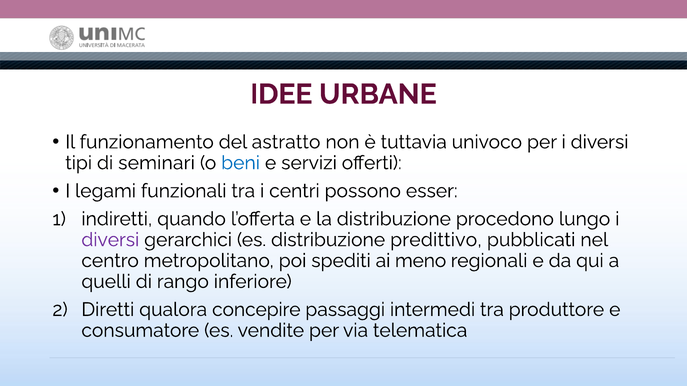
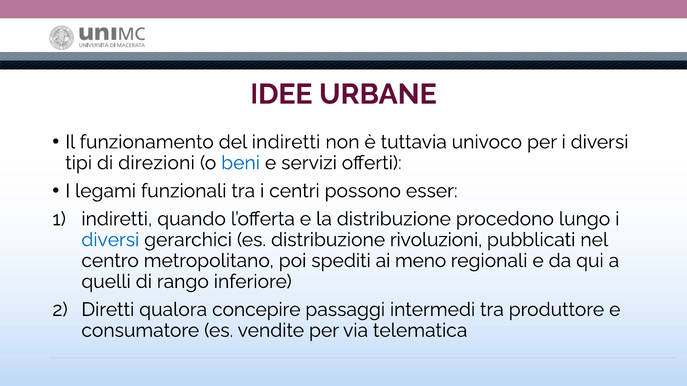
del astratto: astratto -> indiretti (286, 142)
seminari: seminari -> direzioni (156, 163)
diversi colour: purple -> blue (110, 240)
predittivo: predittivo -> rivoluzioni (436, 240)
